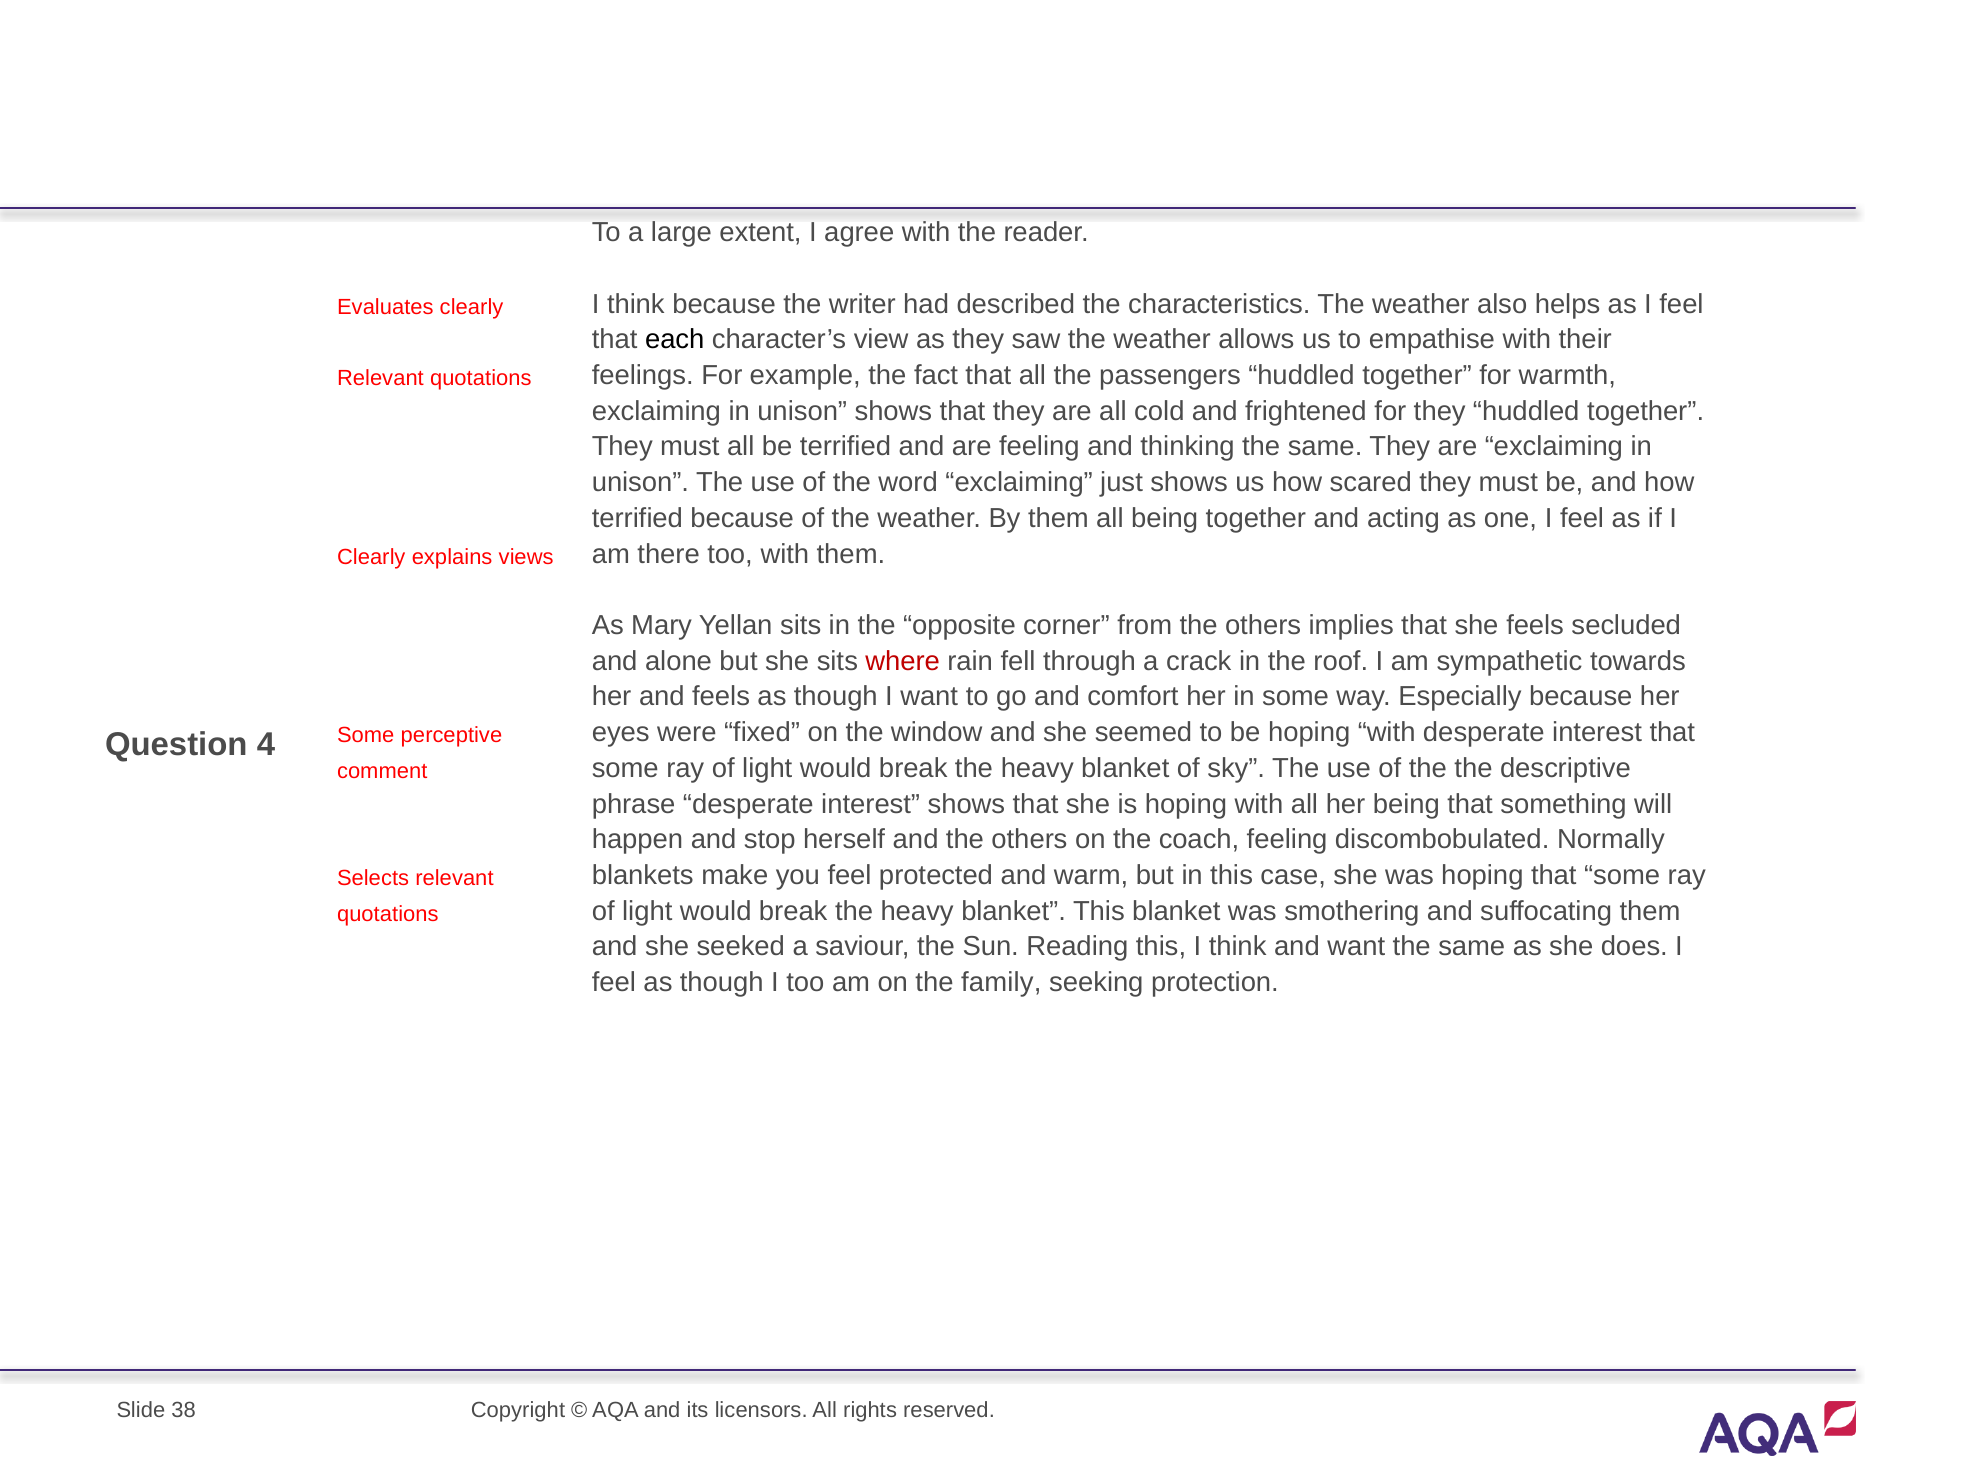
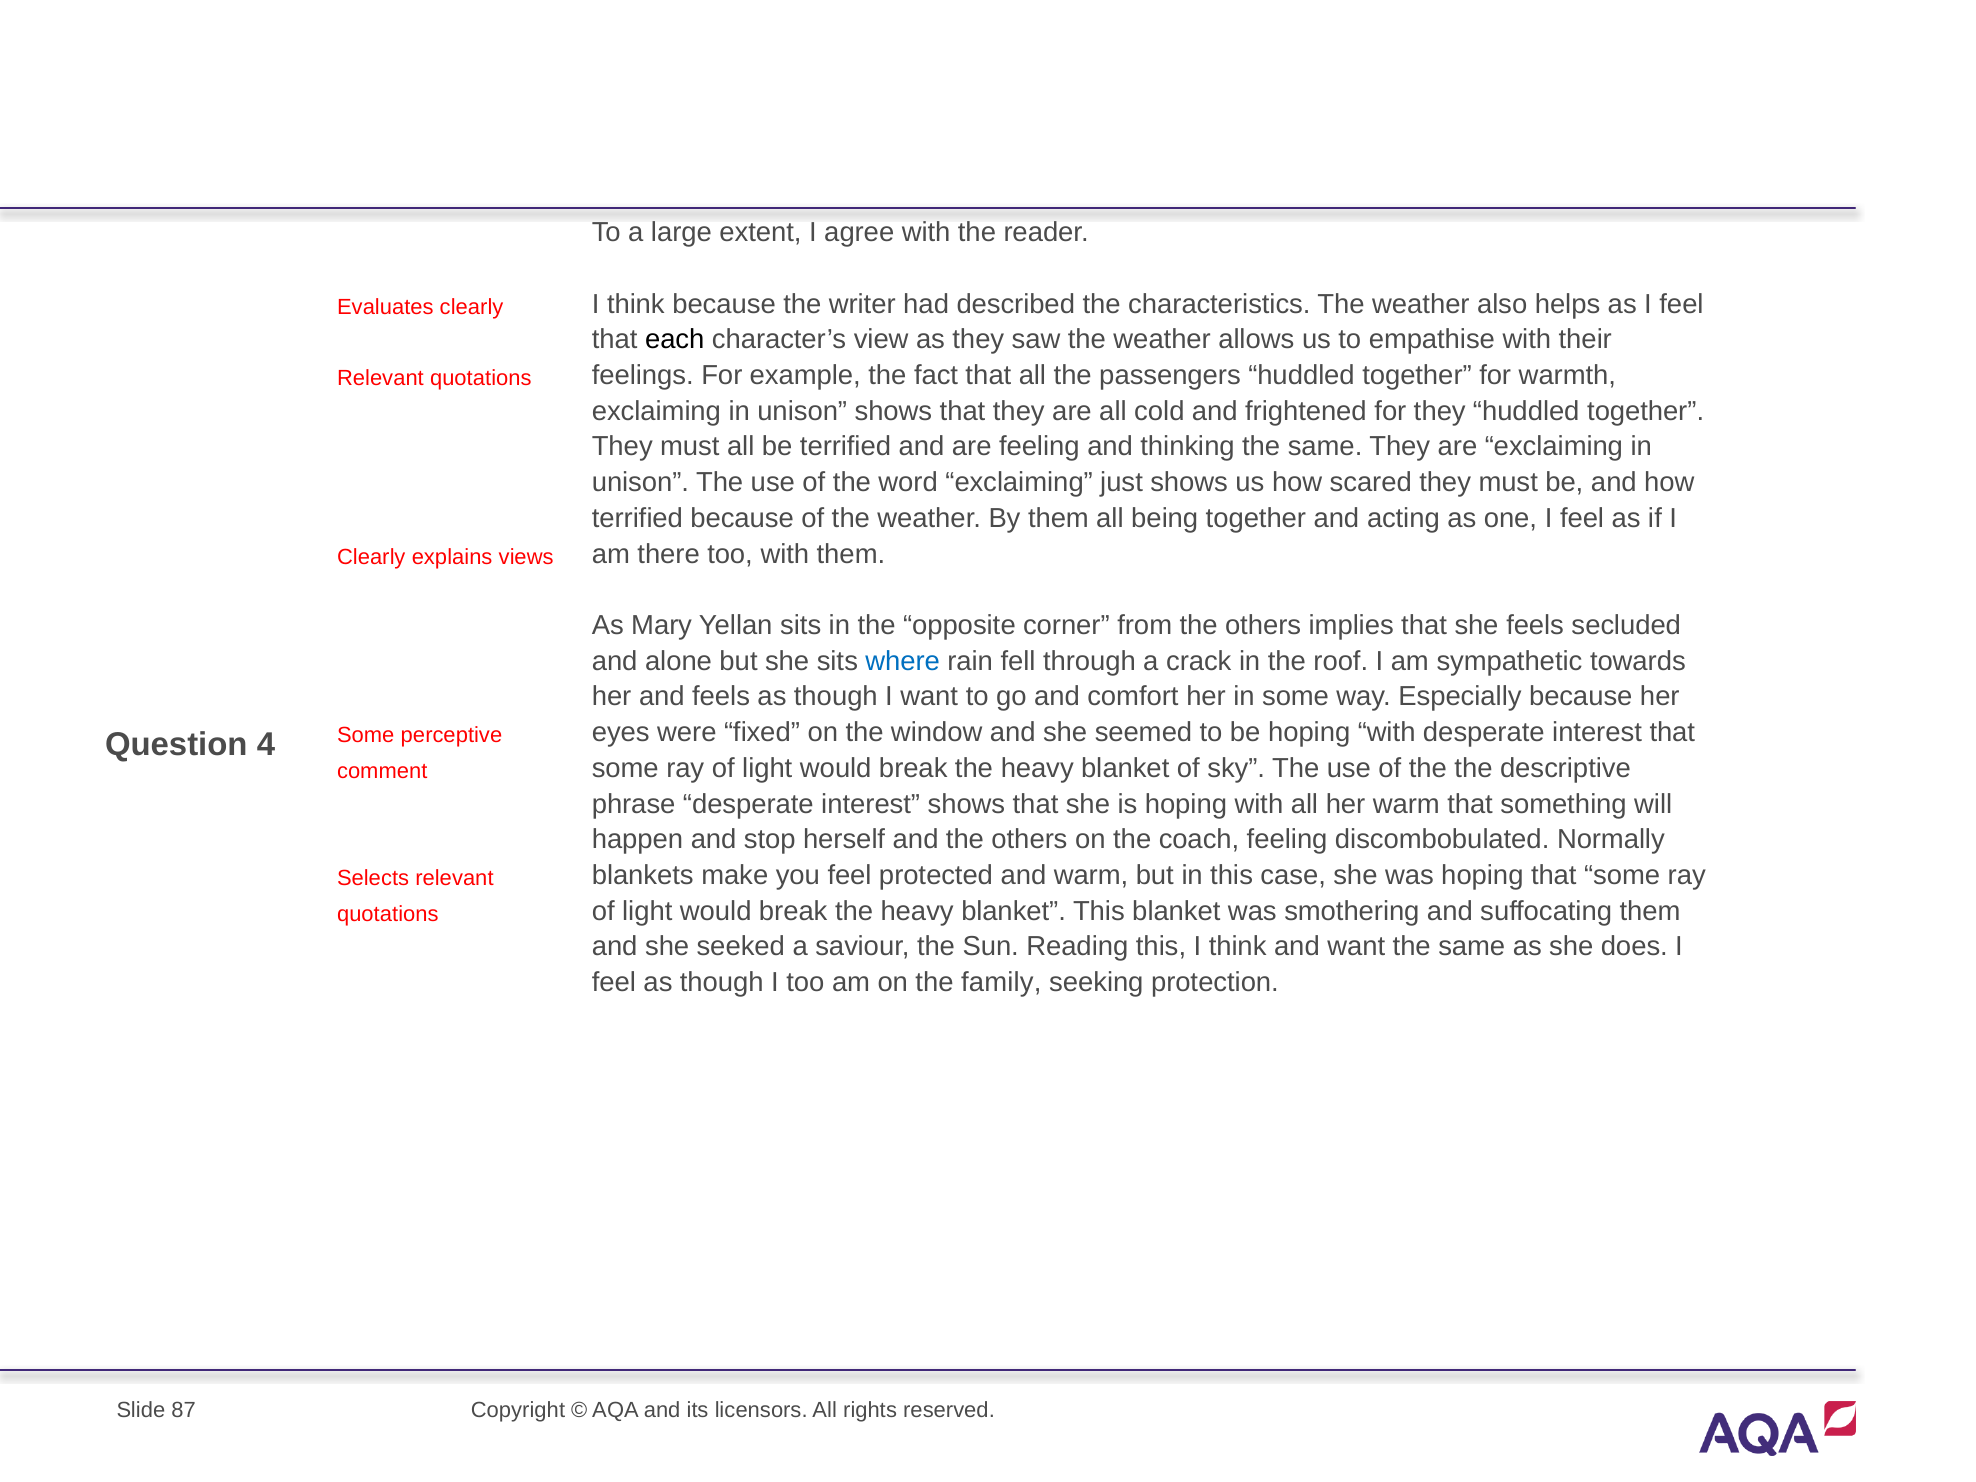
where colour: red -> blue (903, 661)
her being: being -> warm (1406, 804)
38: 38 -> 87 (184, 1410)
